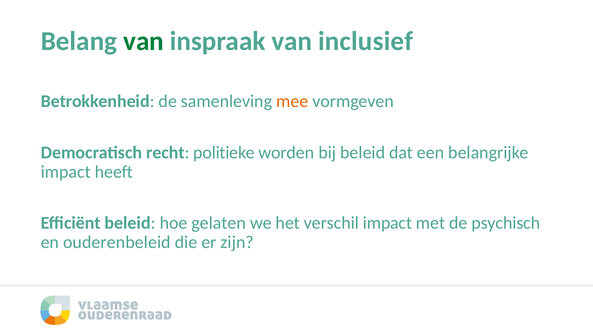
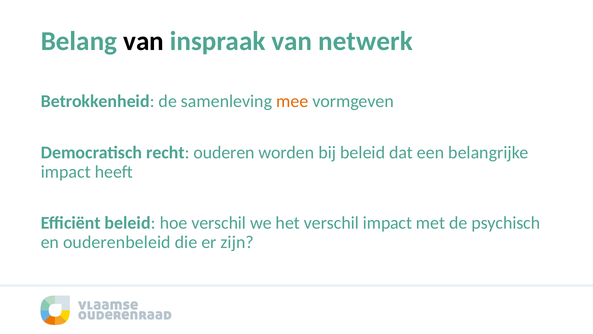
van colour: green -> black (144, 41)
inclusief: inclusief -> netwerk (366, 41)
politieke: politieke -> ouderen (224, 152)
hoe gelaten: gelaten -> verschil (219, 223)
